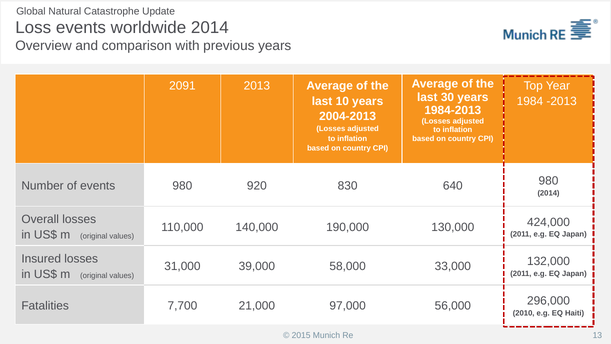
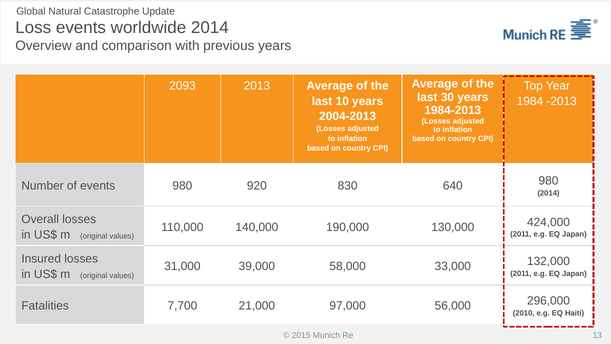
2091: 2091 -> 2093 (182, 86)
